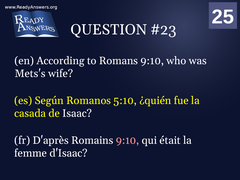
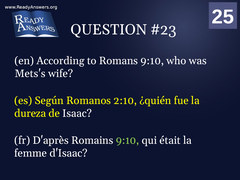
5:10: 5:10 -> 2:10 (125, 101)
casada: casada -> dureza (30, 113)
9:10 colour: pink -> light green (128, 140)
